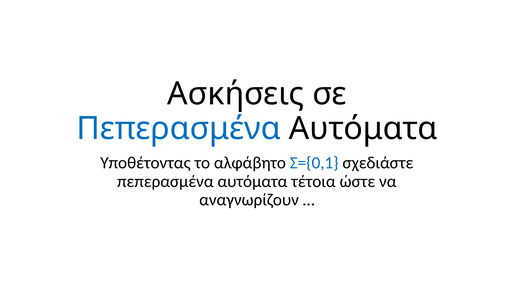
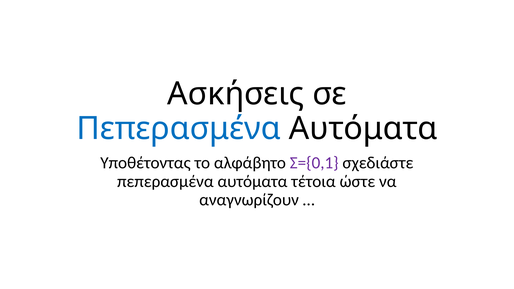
Σ={0,1 colour: blue -> purple (314, 163)
